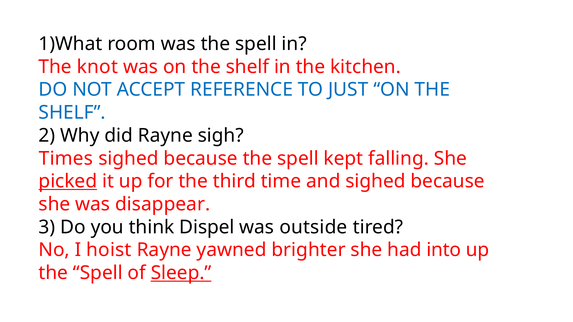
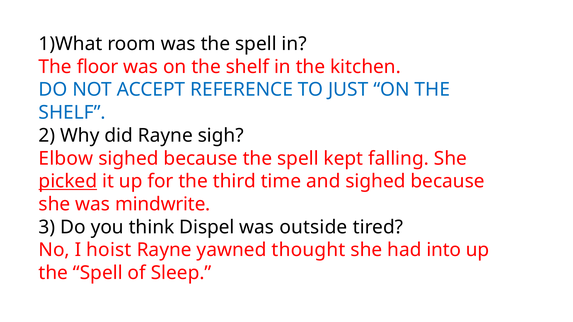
knot: knot -> floor (98, 67)
Times: Times -> Elbow (66, 159)
disappear: disappear -> mindwrite (163, 204)
brighter: brighter -> thought (308, 250)
Sleep underline: present -> none (181, 273)
